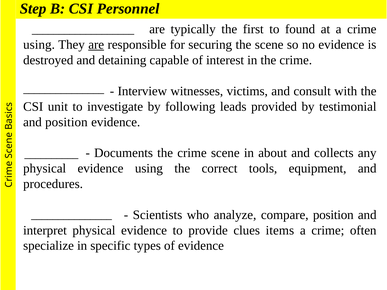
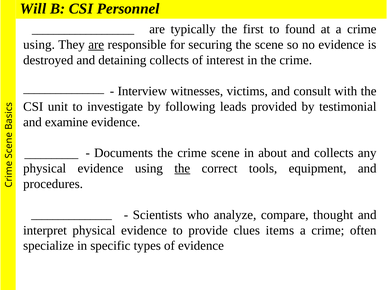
Step: Step -> Will (33, 9)
detaining capable: capable -> collects (169, 60)
and position: position -> examine (67, 122)
the underline: none -> present (182, 169)
compare position: position -> thought (333, 215)
